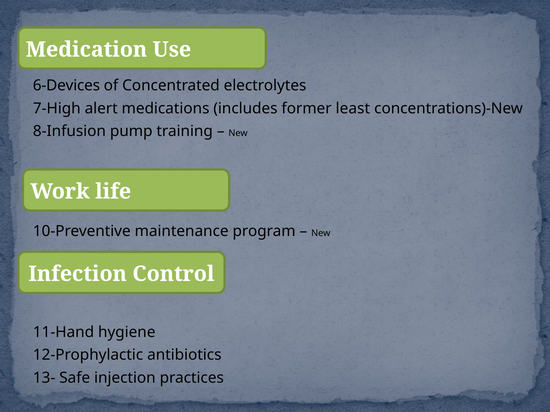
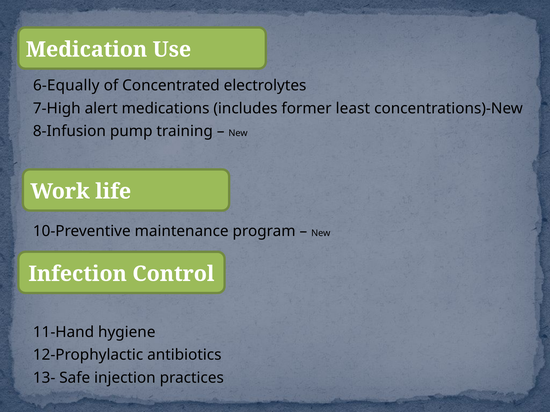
6-Devices: 6-Devices -> 6-Equally (66, 86)
